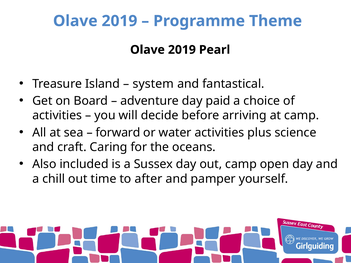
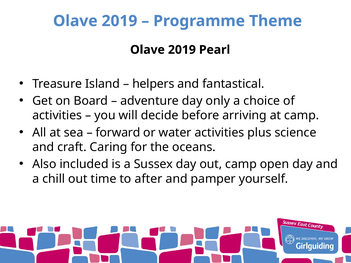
system: system -> helpers (153, 84)
paid: paid -> only (218, 101)
